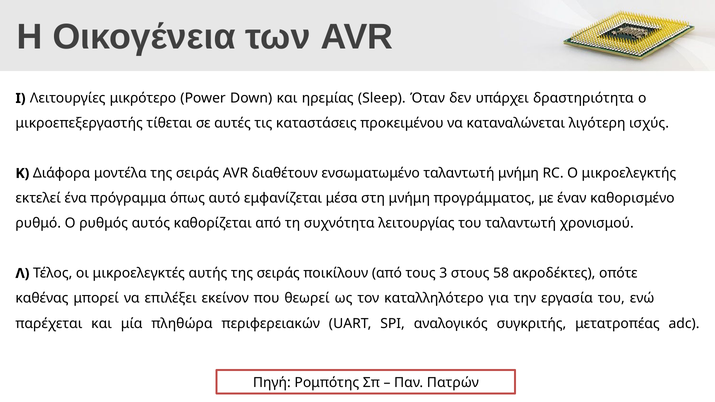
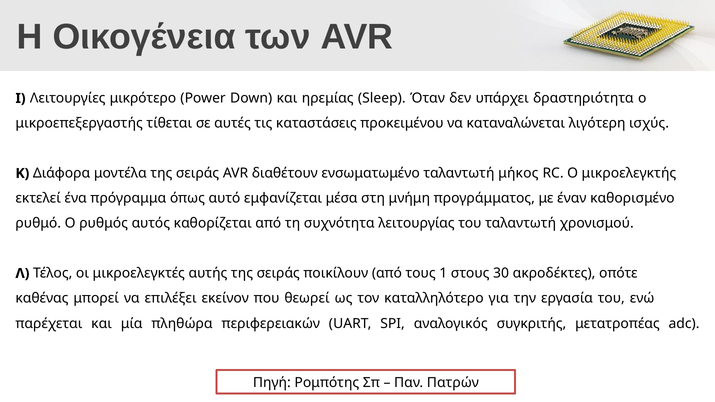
ταλαντωτή μνήμη: μνήμη -> μήκος (518, 173)
3: 3 -> 1 (443, 274)
58: 58 -> 30 (501, 274)
